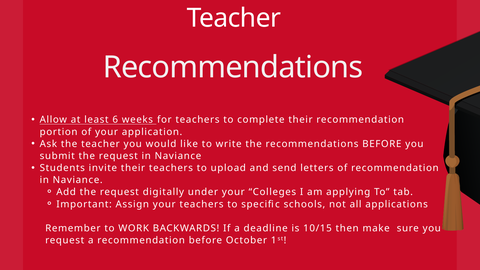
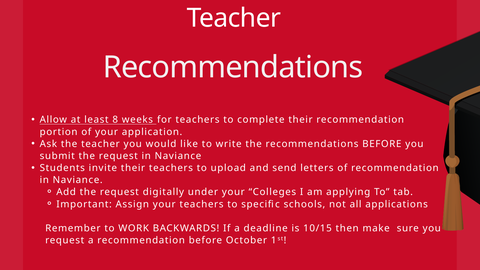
6: 6 -> 8 (115, 120)
